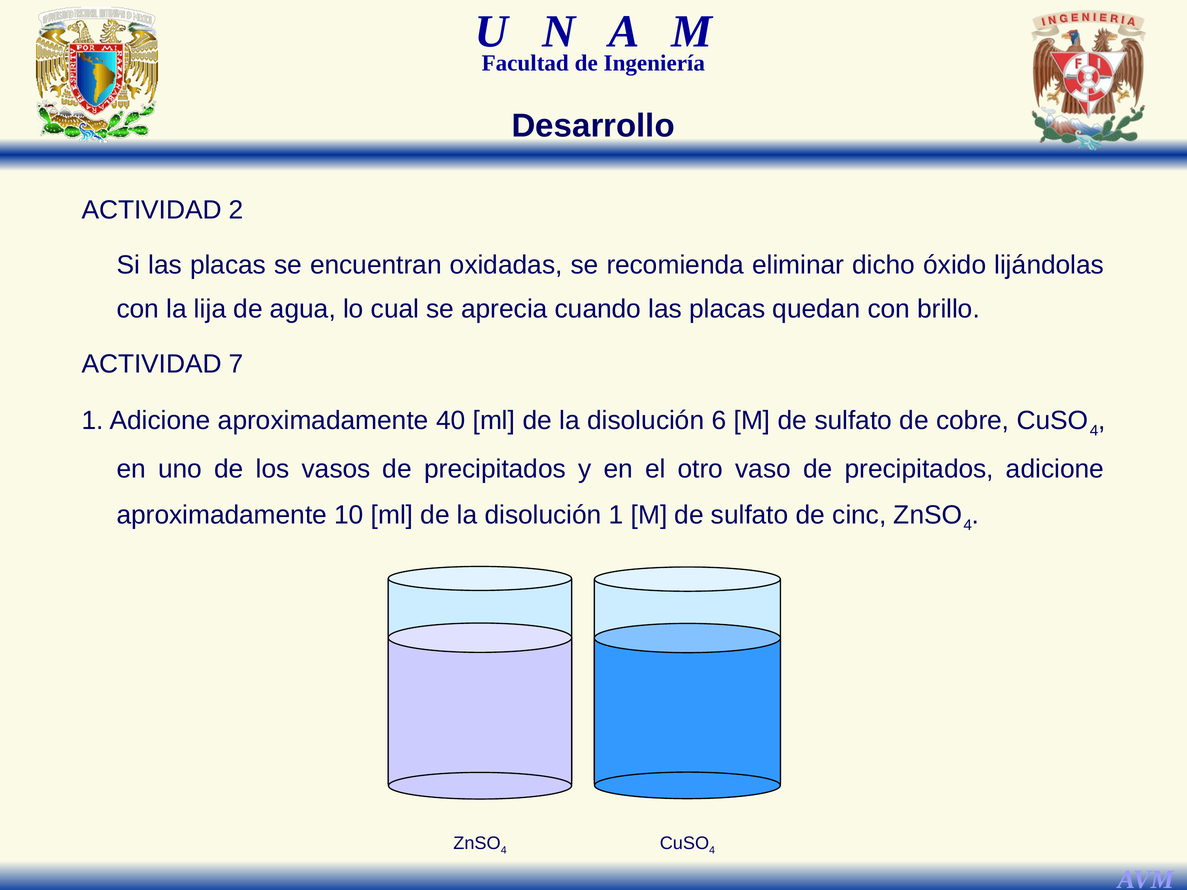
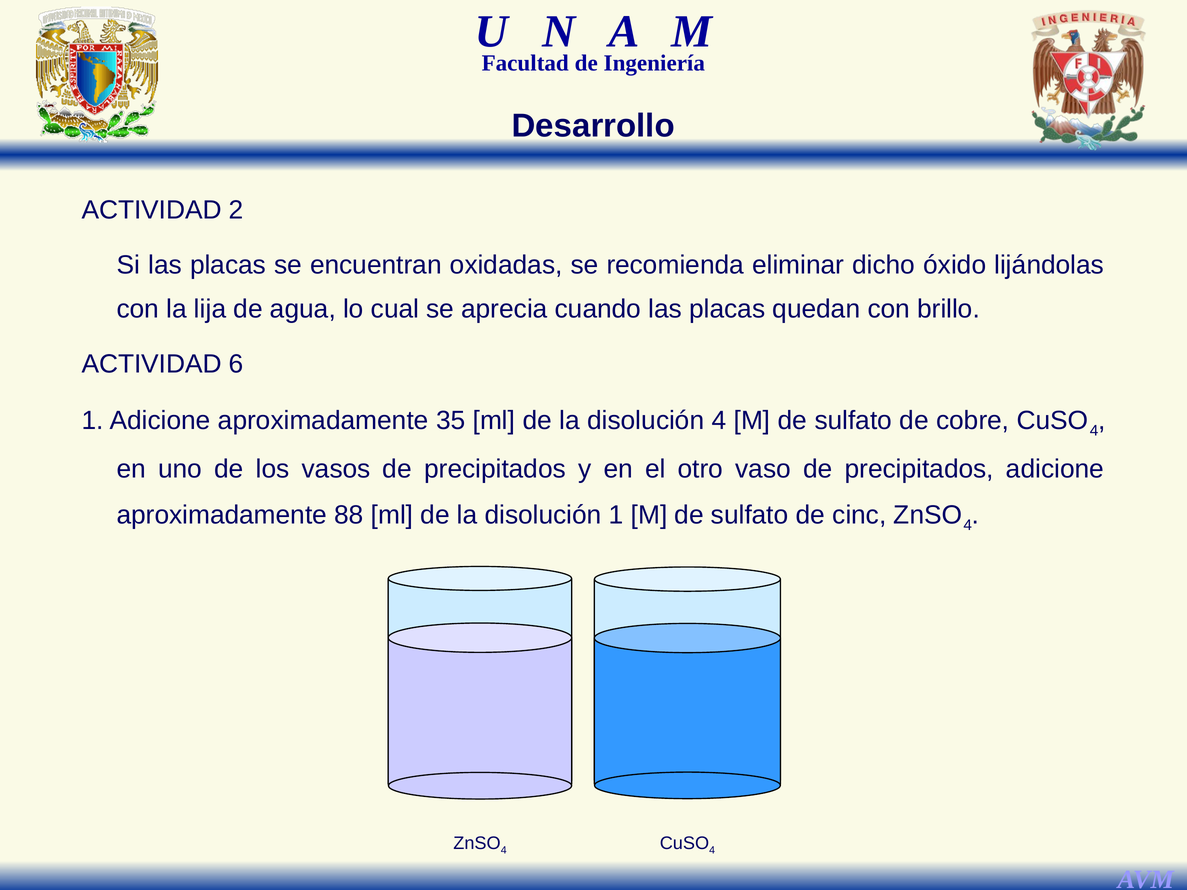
7: 7 -> 6 (236, 364)
40: 40 -> 35 (451, 421)
disolución 6: 6 -> 4 (719, 421)
10: 10 -> 88 (349, 515)
